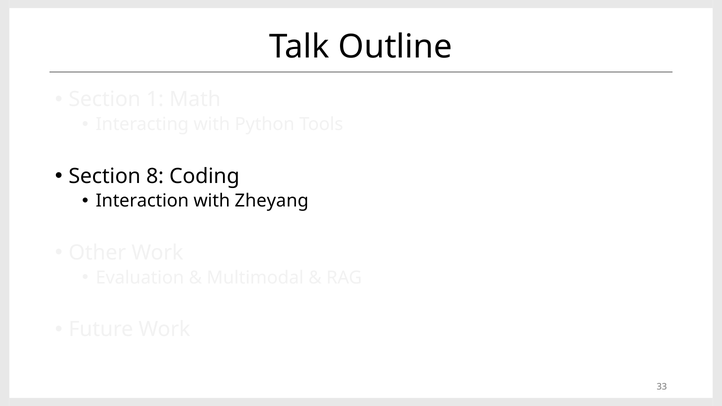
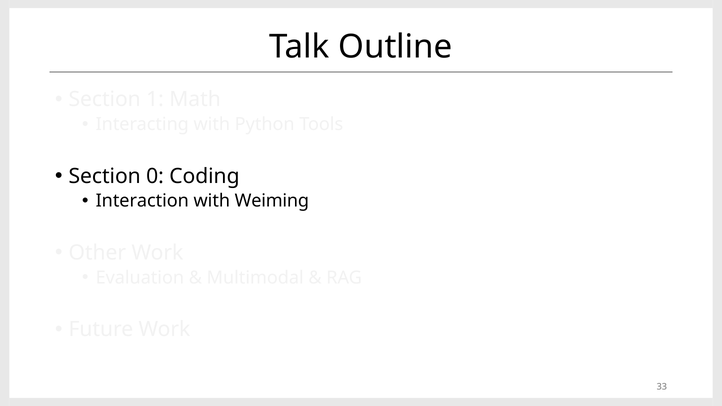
8: 8 -> 0 (155, 176)
Zheyang: Zheyang -> Weiming (272, 201)
